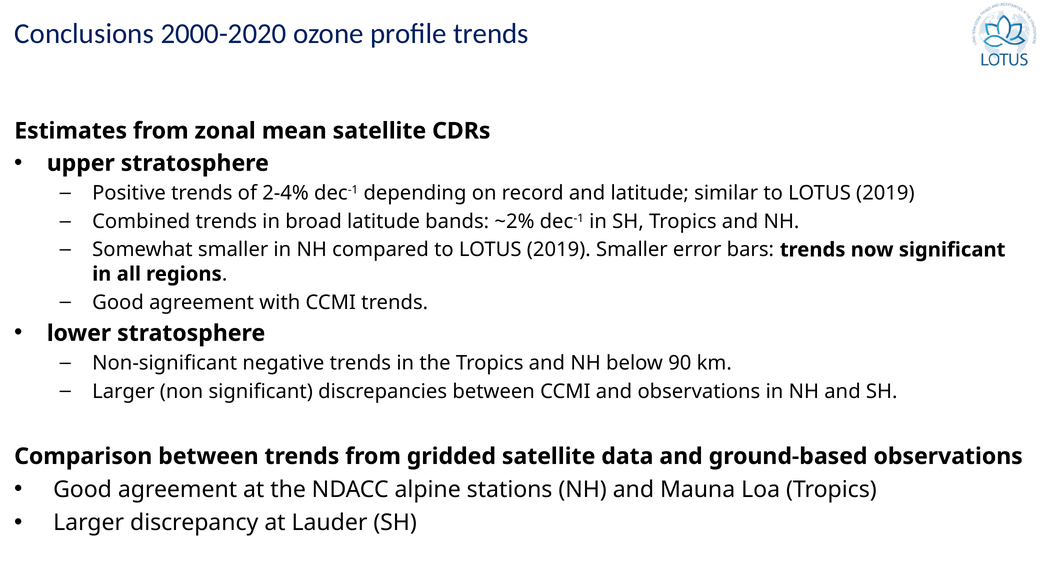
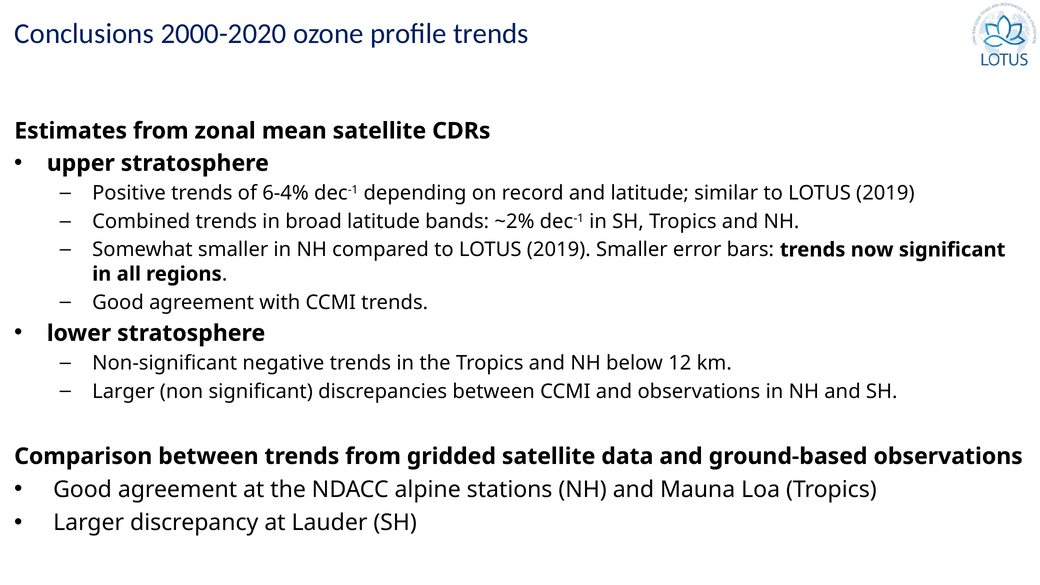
2-4%: 2-4% -> 6-4% (285, 193)
90: 90 -> 12 (680, 363)
